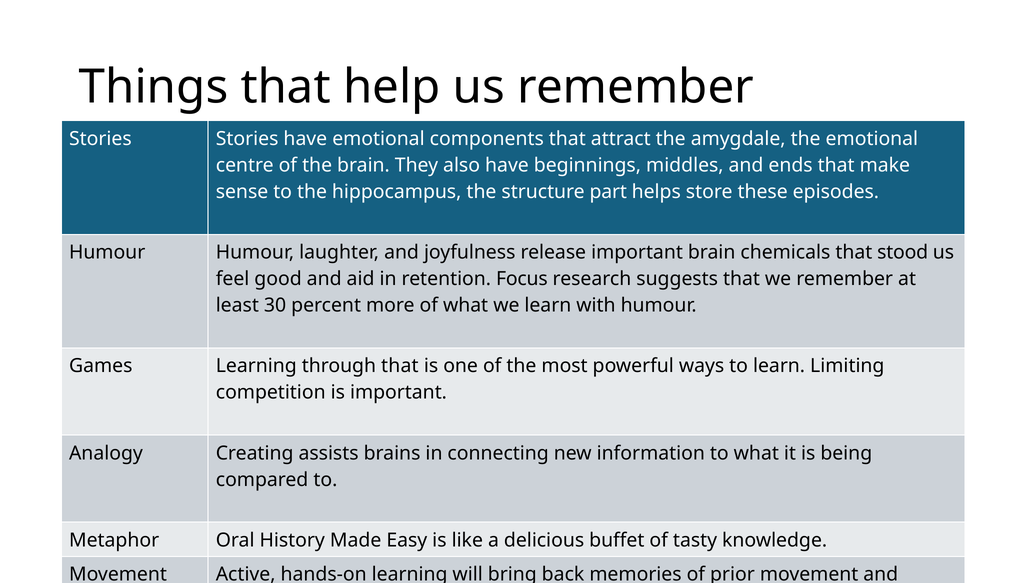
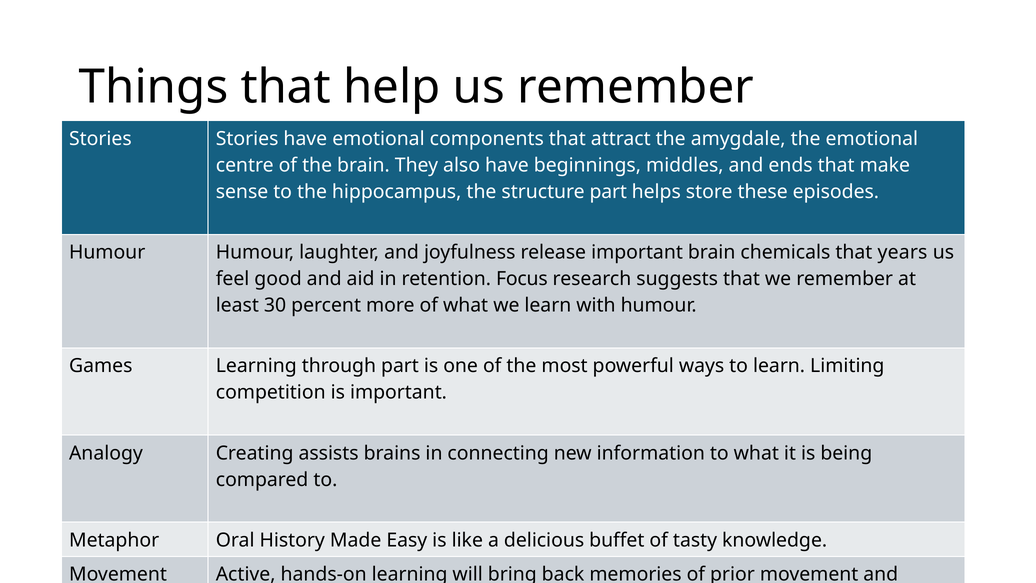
stood: stood -> years (902, 252)
through that: that -> part (400, 366)
